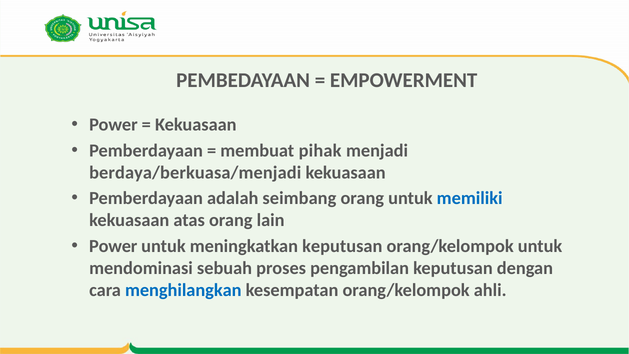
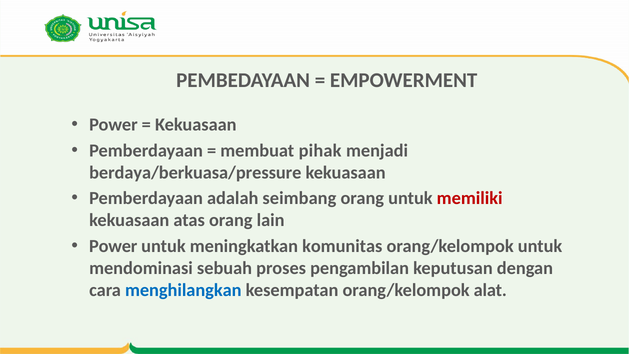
berdaya/berkuasa/menjadi: berdaya/berkuasa/menjadi -> berdaya/berkuasa/pressure (195, 172)
memiliki colour: blue -> red (470, 198)
meningkatkan keputusan: keputusan -> komunitas (342, 246)
ahli: ahli -> alat (490, 290)
